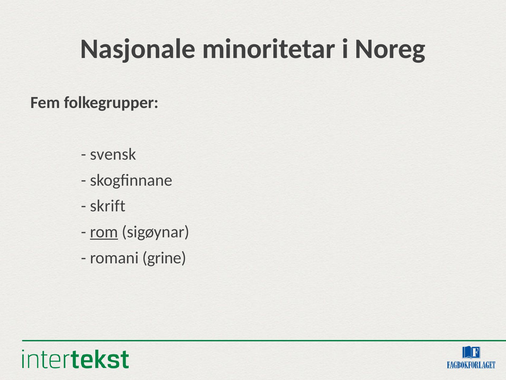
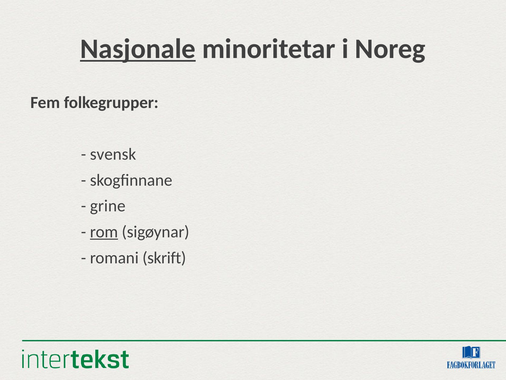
Nasjonale underline: none -> present (138, 49)
skrift: skrift -> grine (108, 206)
grine: grine -> skrift (164, 258)
